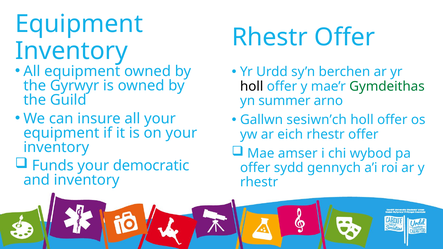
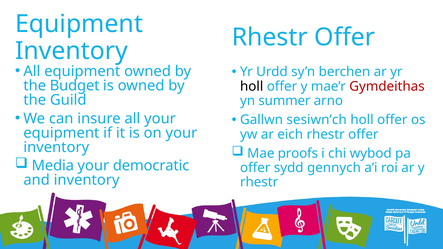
Gyrwyr: Gyrwyr -> Budget (75, 86)
Gymdeithas colour: green -> red (387, 86)
amser: amser -> proofs (298, 153)
Funds: Funds -> Media (53, 166)
